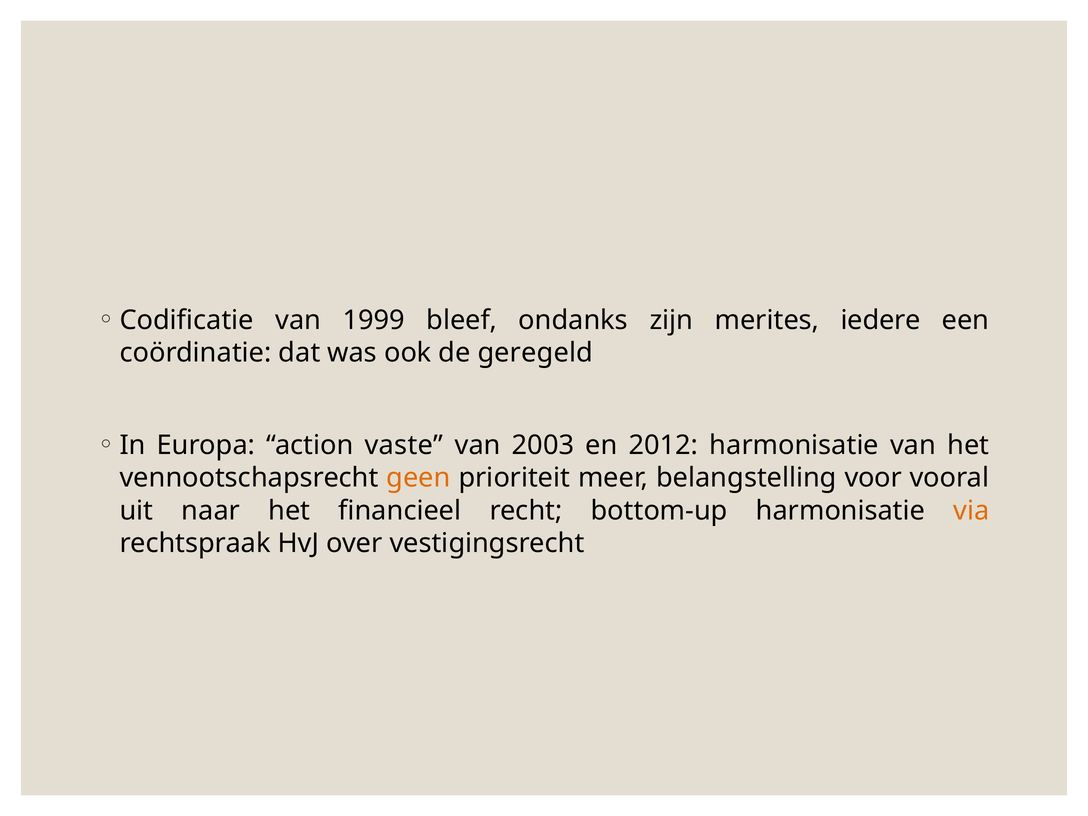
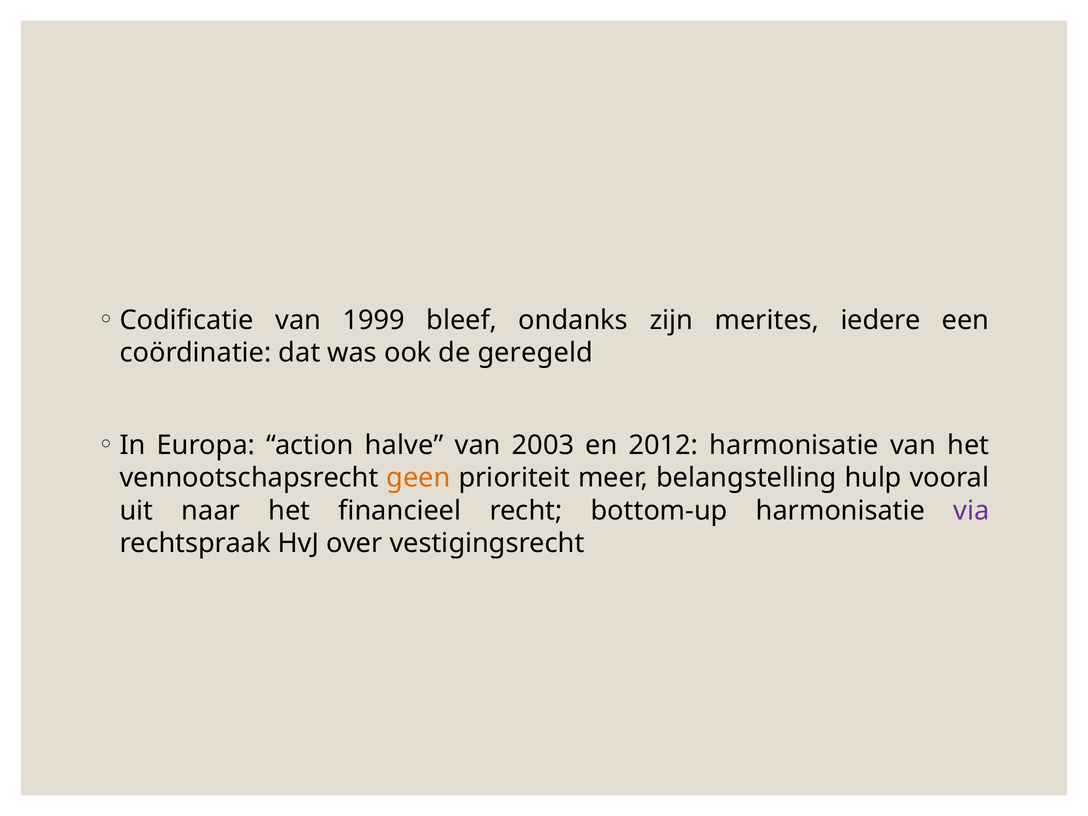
vaste: vaste -> halve (404, 445)
voor: voor -> hulp (873, 478)
via colour: orange -> purple (971, 511)
